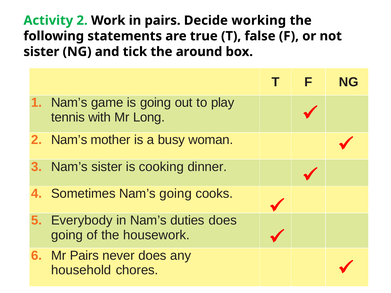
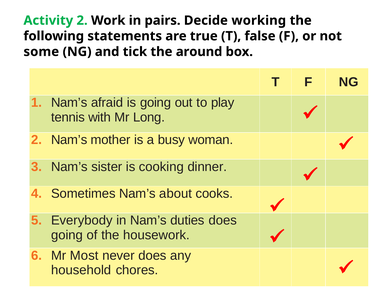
sister: sister -> some (41, 52)
game: game -> afraid (107, 103)
Nam’s going: going -> about (176, 194)
Mr Pairs: Pairs -> Most (84, 256)
